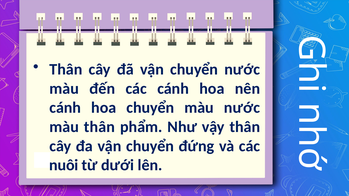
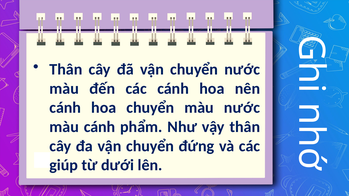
màu thân: thân -> cánh (100, 127)
nuôi: nuôi -> giúp (64, 165)
